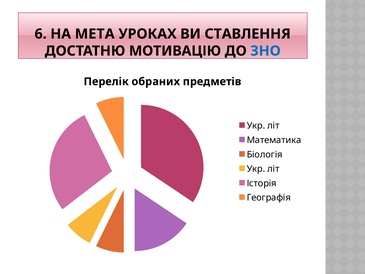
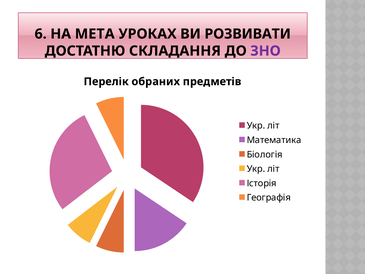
СТАВЛЕННЯ: СТАВЛЕННЯ -> РОЗВИВАТИ (248, 34)
МОТИВАЦІЮ: МОТИВАЦІЮ -> СКЛАДАННЯ (175, 51)
ЗНО colour: blue -> purple (266, 51)
